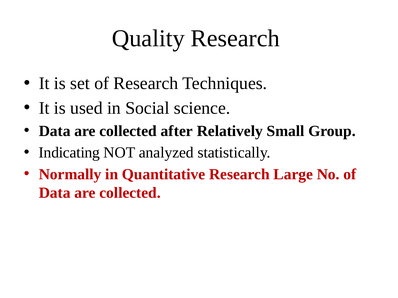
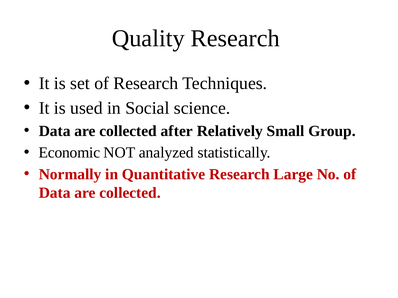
Indicating: Indicating -> Economic (69, 153)
